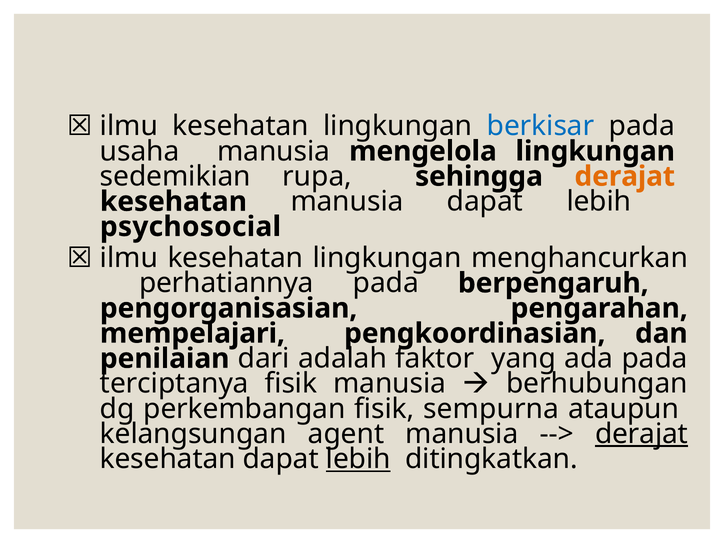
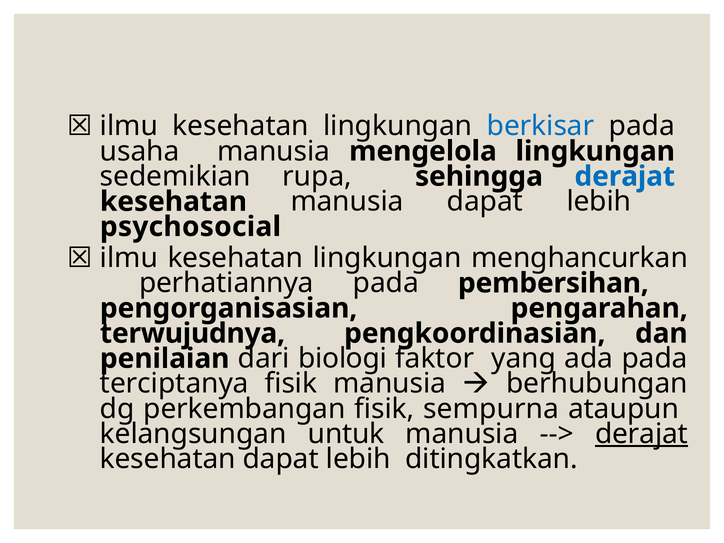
derajat colour: orange -> blue (625, 176)
berpengaruh: berpengaruh -> pembersihan (553, 283)
mempelajari: mempelajari -> terwujudnya (192, 333)
adalah: adalah -> biologi (343, 359)
agent: agent -> untuk (346, 434)
lebih underline: present -> none (358, 459)
